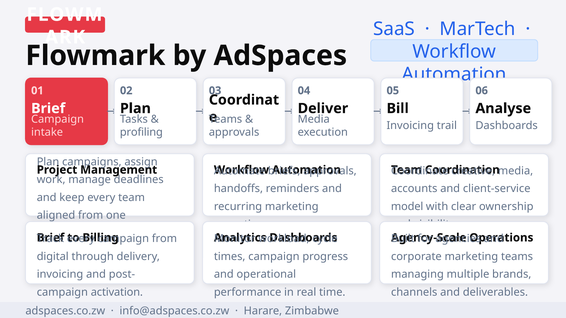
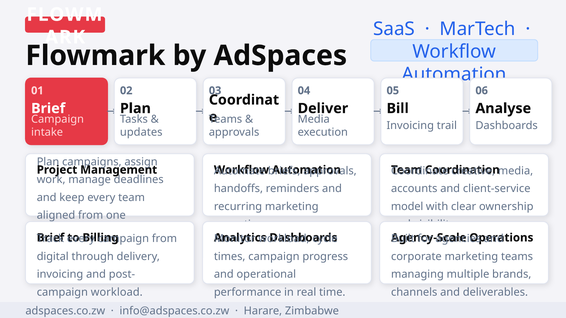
profiling: profiling -> updates (141, 132)
campaign activation: activation -> workload (117, 292)
